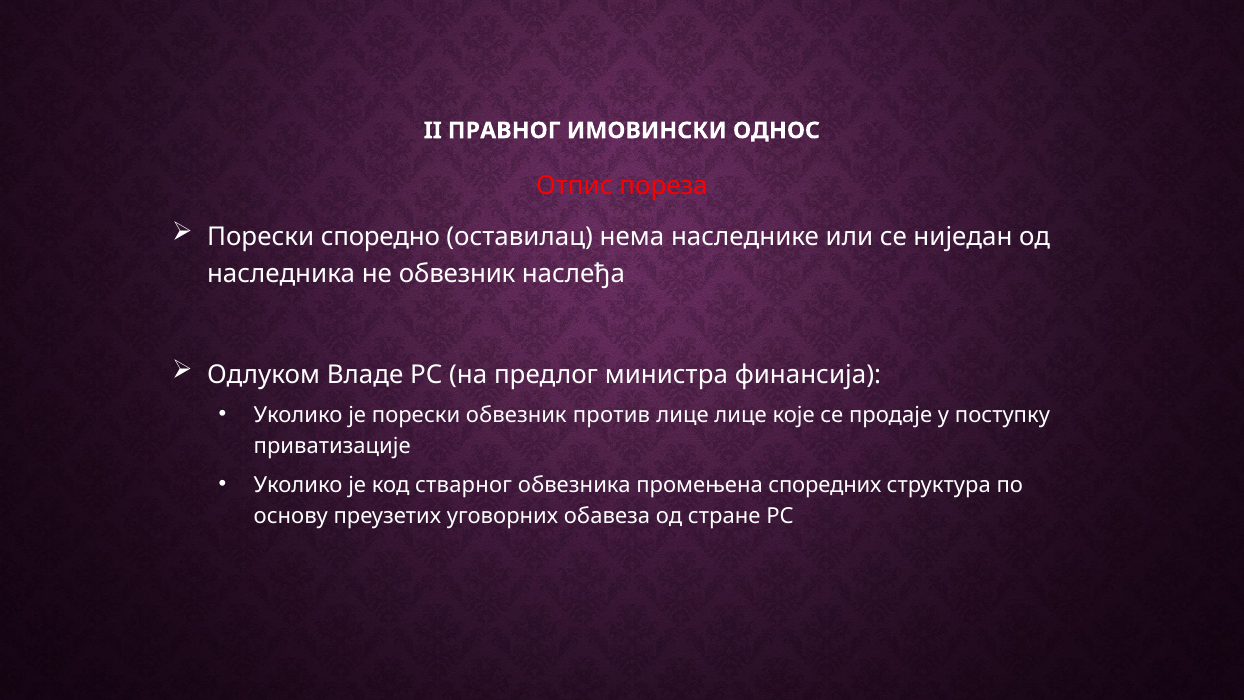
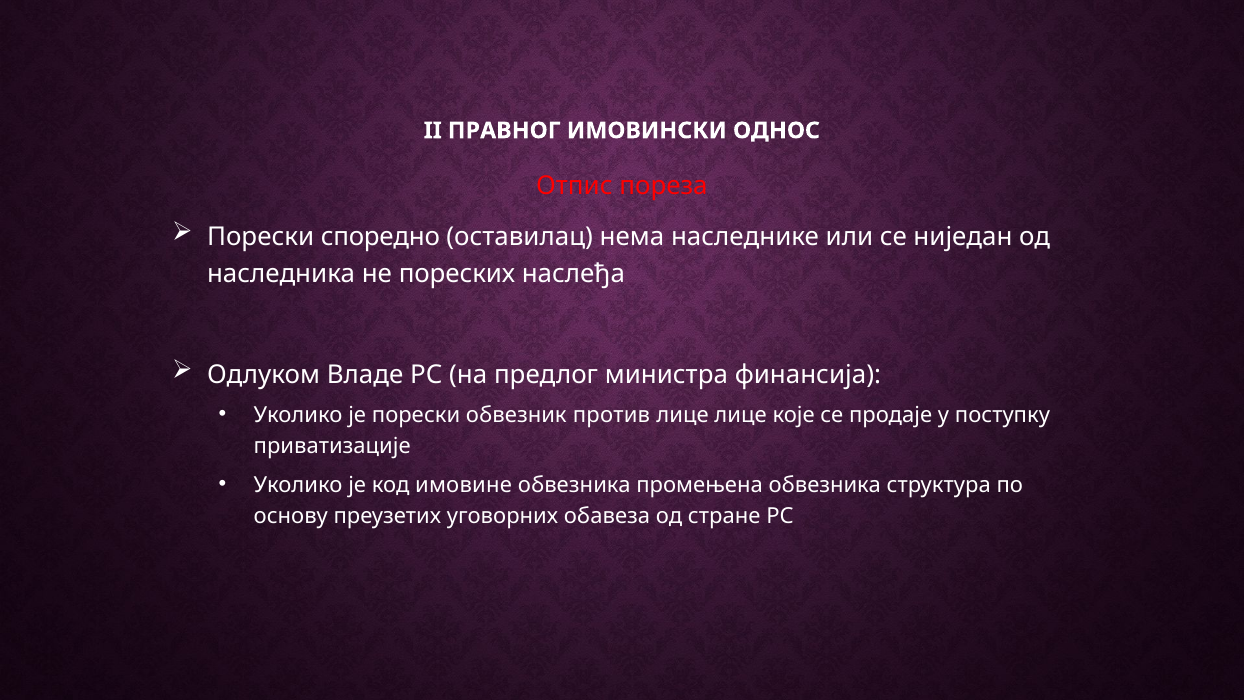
не обвезник: обвезник -> пореских (457, 274)
стварног: стварног -> имовине (464, 485)
промењена споредних: споредних -> обвезника (825, 485)
